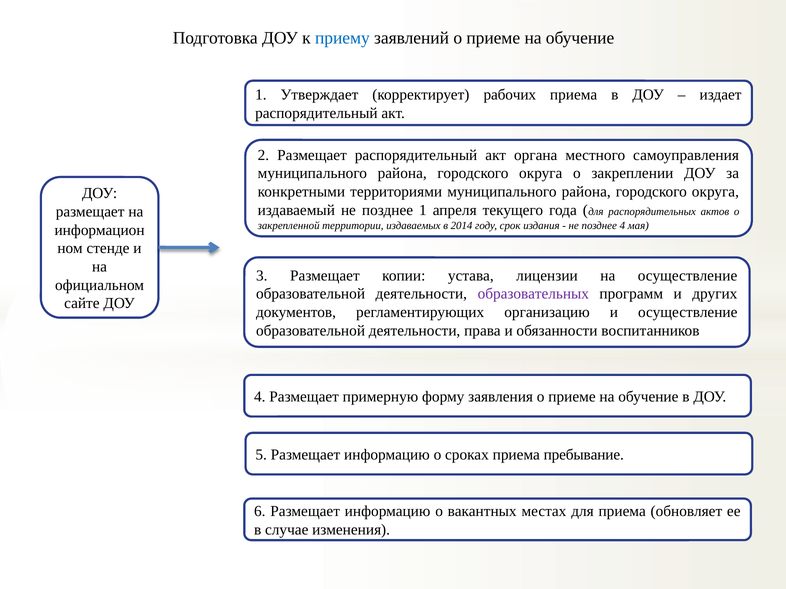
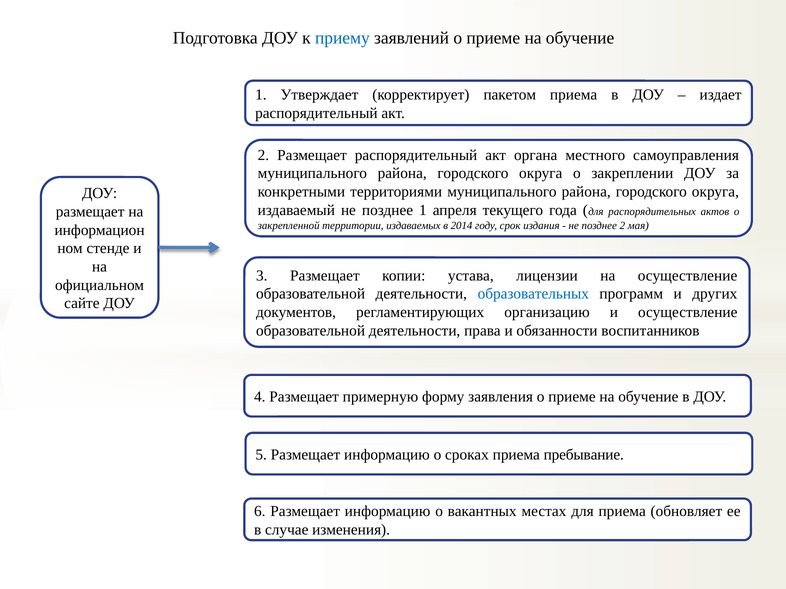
рабочих: рабочих -> пакетом (510, 95)
позднее 4: 4 -> 2 (622, 226)
образовательных colour: purple -> blue (533, 294)
